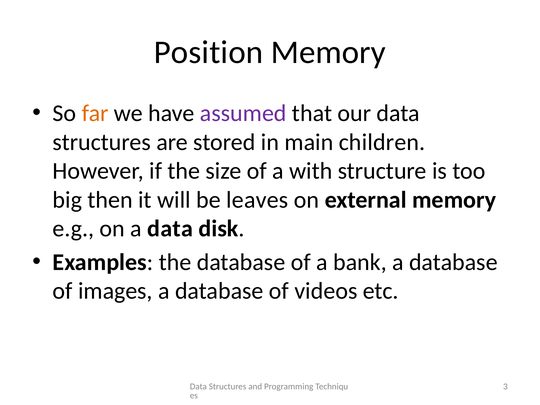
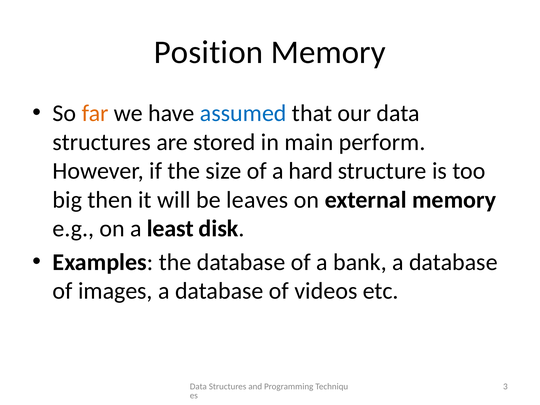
assumed colour: purple -> blue (243, 113)
children: children -> perform (382, 142)
with: with -> hard (311, 171)
a data: data -> least (170, 229)
